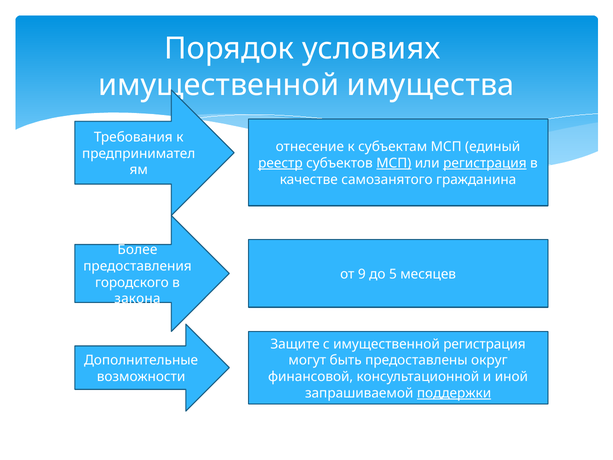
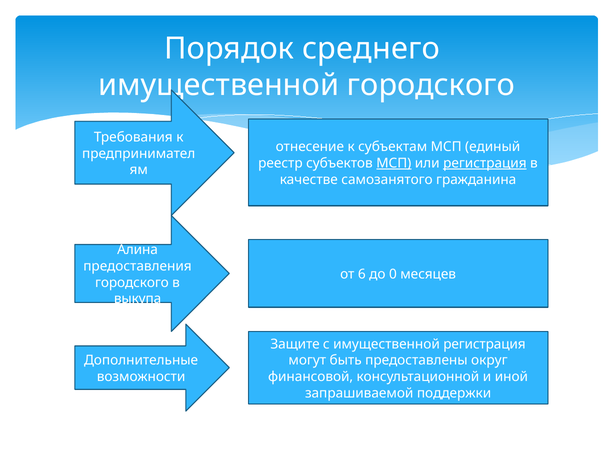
условиях: условиях -> среднего (371, 48)
имущества: имущества -> городского (431, 85)
реестр underline: present -> none (280, 163)
Более: Более -> Алина (138, 250)
9: 9 -> 6 (362, 274)
5: 5 -> 0 (393, 274)
закона: закона -> выкупа (138, 299)
поддержки underline: present -> none (454, 393)
